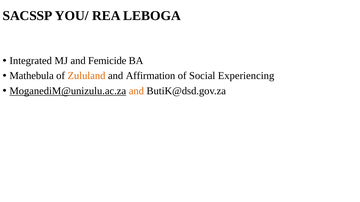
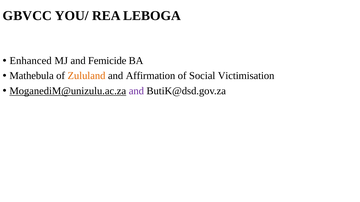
SACSSP: SACSSP -> GBVCC (27, 16)
Integrated: Integrated -> Enhanced (31, 61)
Experiencing: Experiencing -> Victimisation (246, 76)
and colour: orange -> purple (136, 91)
